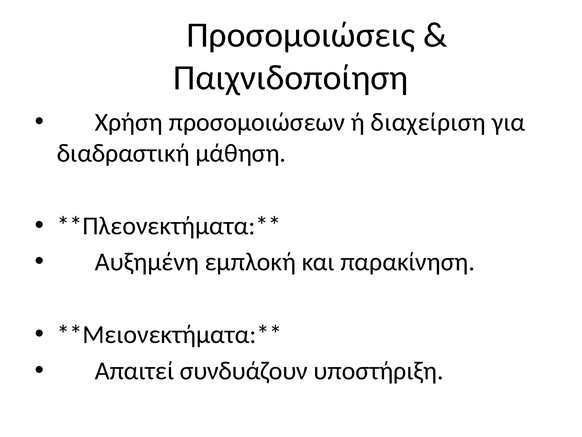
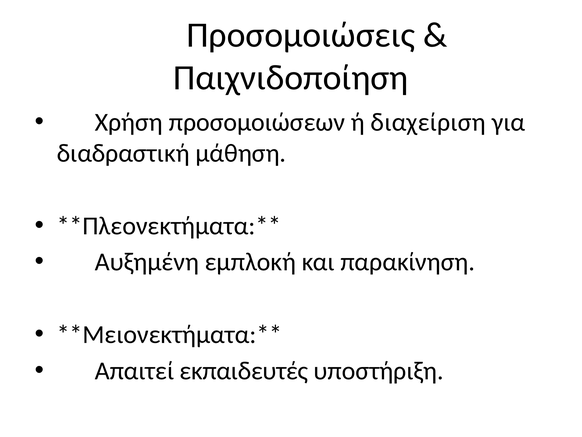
συνδυάζουν: συνδυάζουν -> εκπαιδευτές (244, 370)
